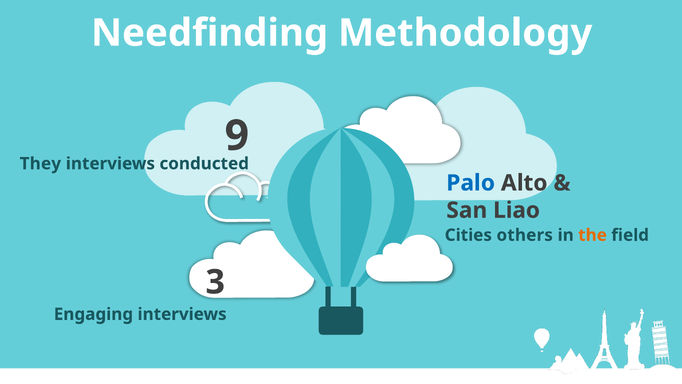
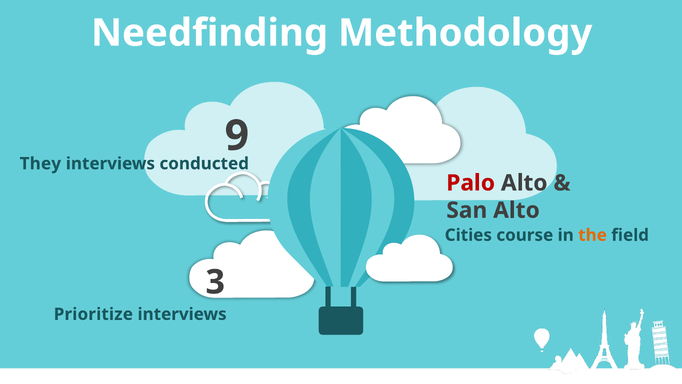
Palo colour: blue -> red (471, 183)
San Liao: Liao -> Alto (516, 210)
others: others -> course (525, 235)
Engaging: Engaging -> Prioritize (93, 314)
